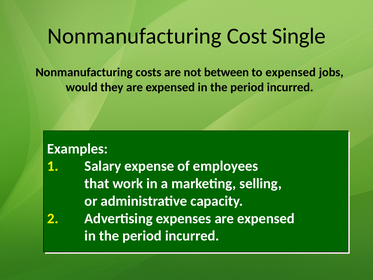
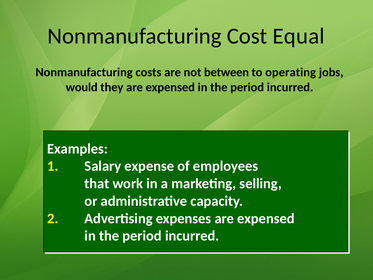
Single: Single -> Equal (299, 36)
to expensed: expensed -> operating (291, 72)
